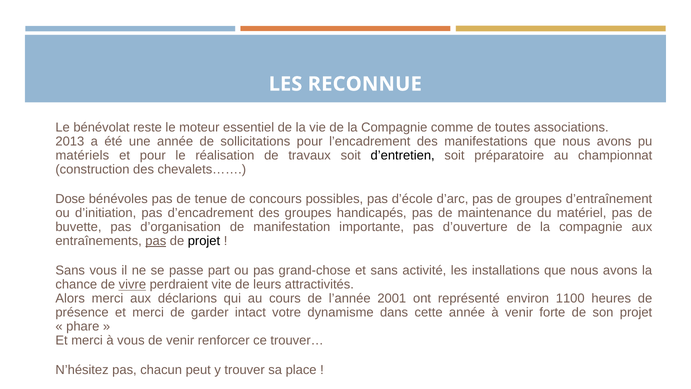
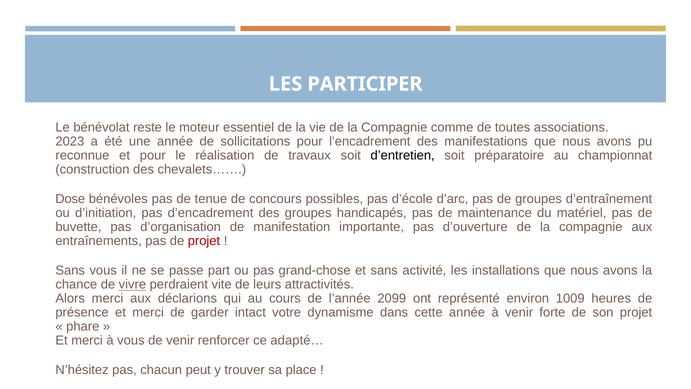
RECONNUE: RECONNUE -> PARTICIPER (365, 84)
2013: 2013 -> 2023 (70, 141)
matériels: matériels -> reconnue (82, 155)
pas underline: present -> none (156, 241)
projet colour: black -> red (204, 241)
2001: 2001 -> 2099 (392, 298)
1100: 1100 -> 1009 (570, 298)
trouver…: trouver… -> adapté… (297, 340)
